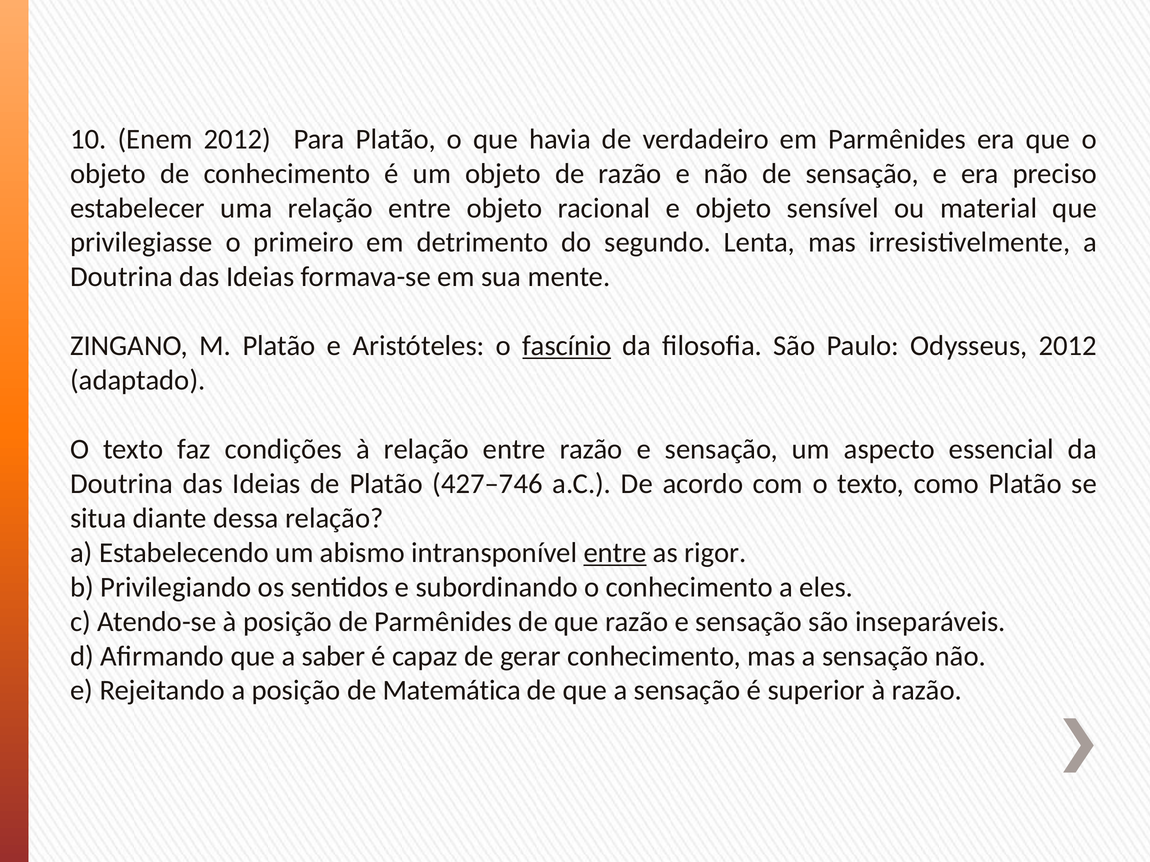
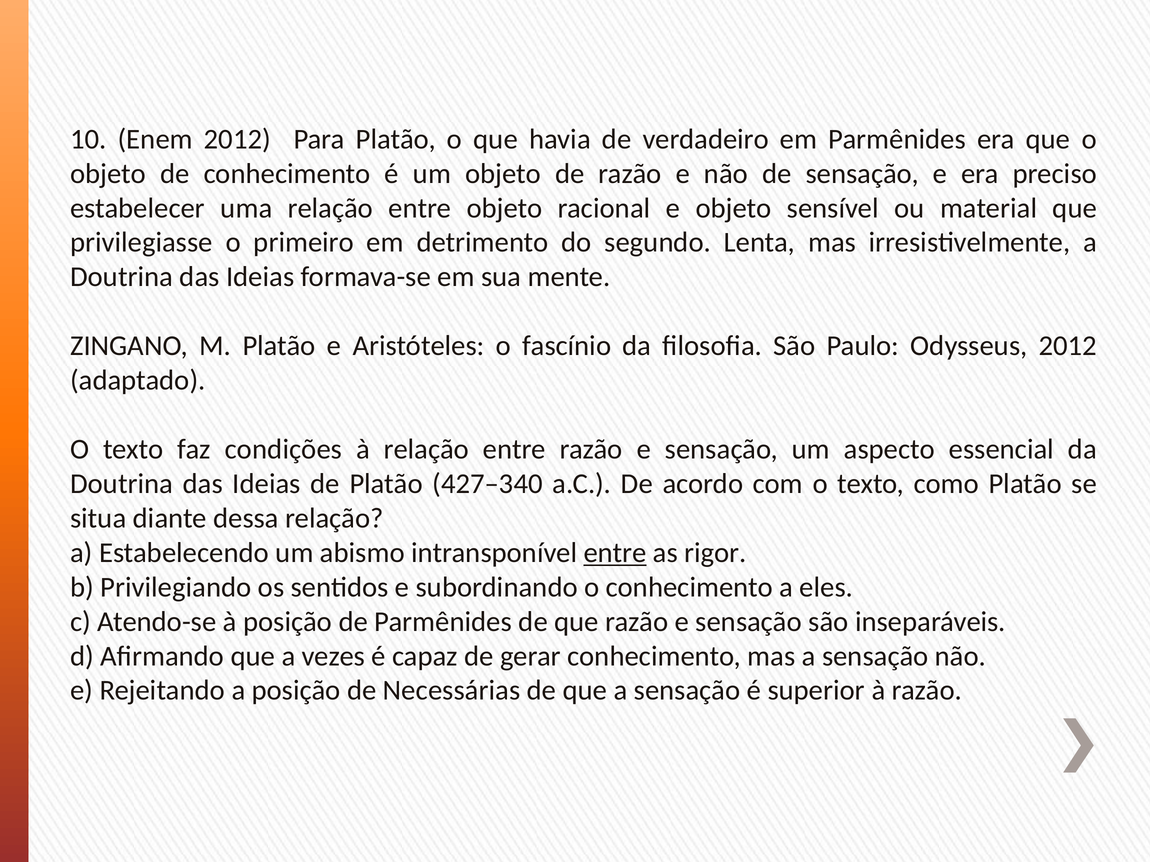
fascínio underline: present -> none (567, 346)
427–746: 427–746 -> 427–340 (487, 484)
saber: saber -> vezes (333, 657)
Matemática: Matemática -> Necessárias (452, 690)
